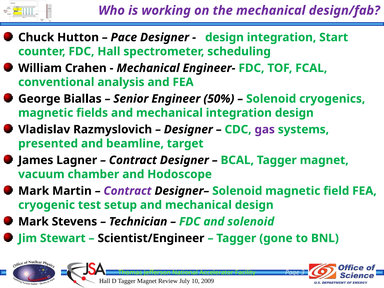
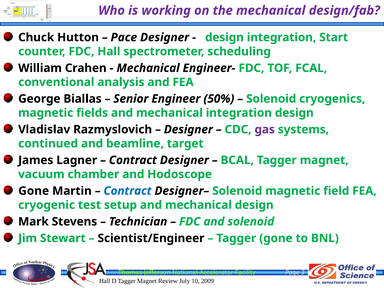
presented: presented -> continued (48, 144)
Mark: Mark -> Gone (34, 191)
Contract colour: purple -> blue (128, 191)
